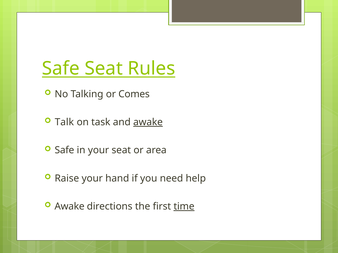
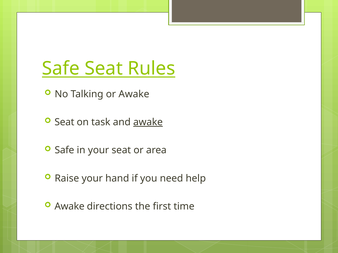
or Comes: Comes -> Awake (134, 94)
Talk: Talk -> Seat (64, 122)
time underline: present -> none (184, 207)
